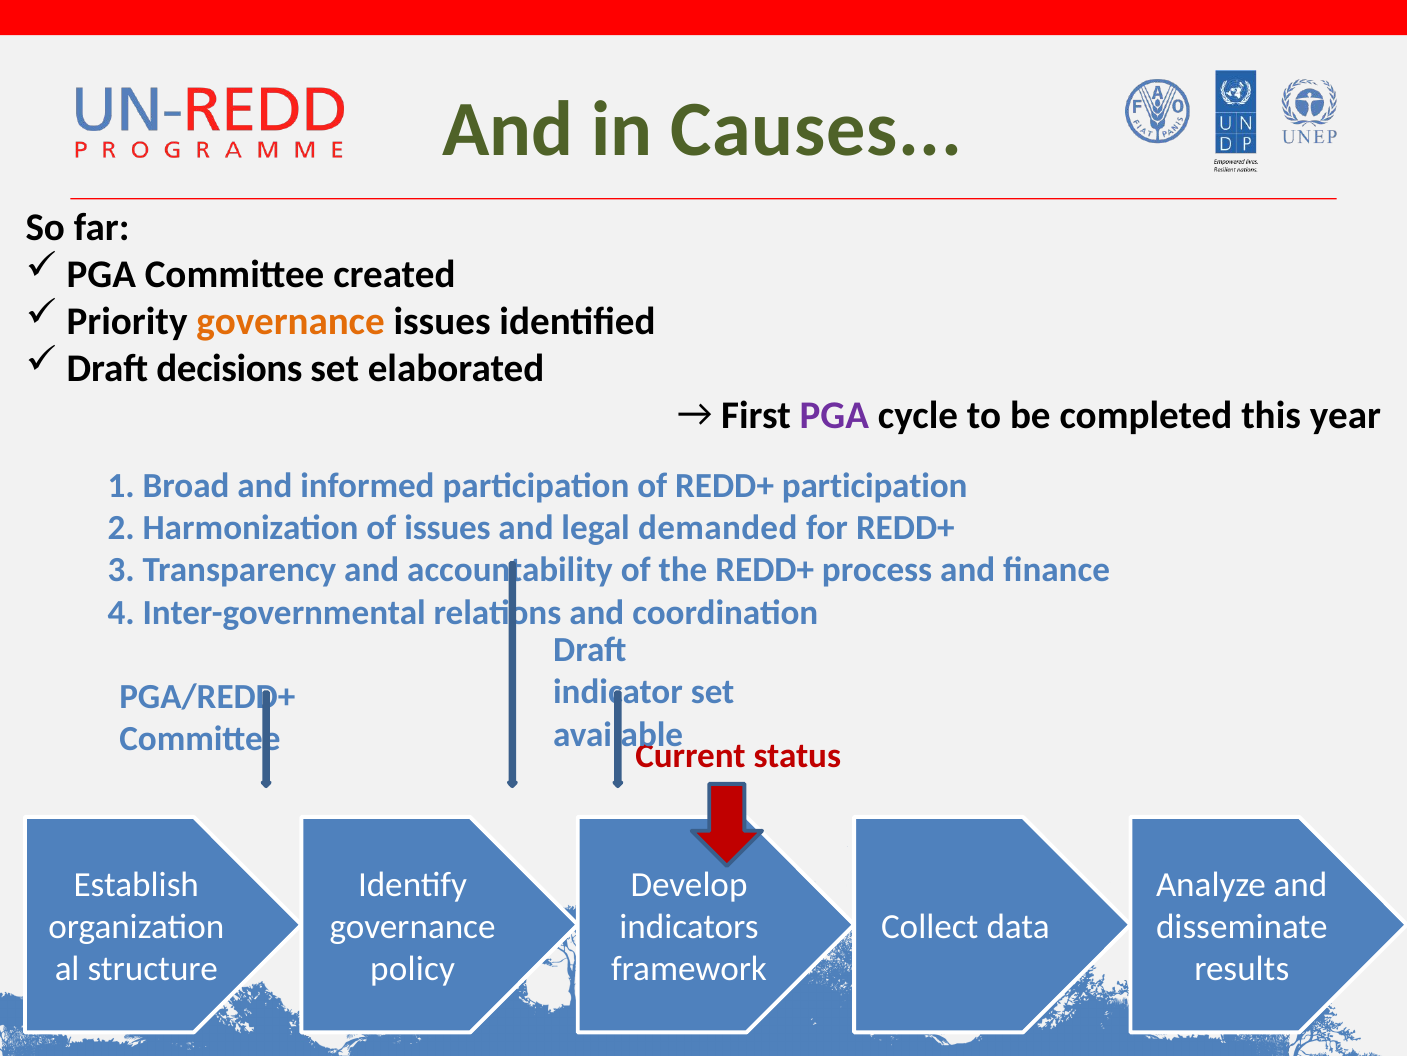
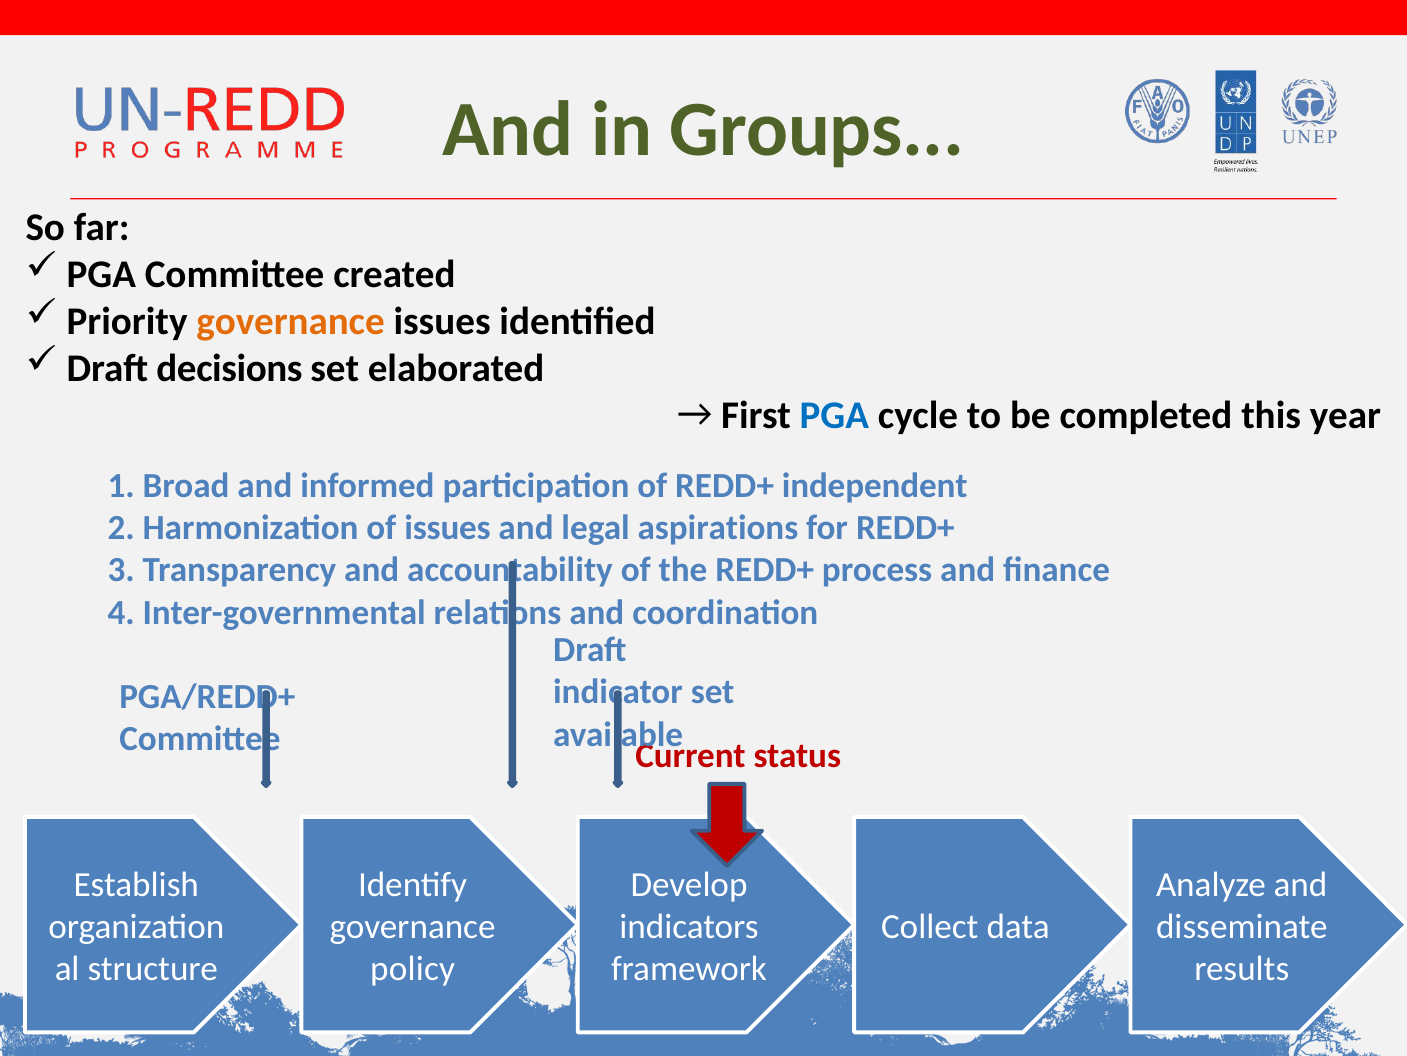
Causes: Causes -> Groups (817, 130)
PGA colour: purple -> blue (834, 415)
REDD+ participation: participation -> independent (875, 485)
demanded: demanded -> aspirations (718, 528)
